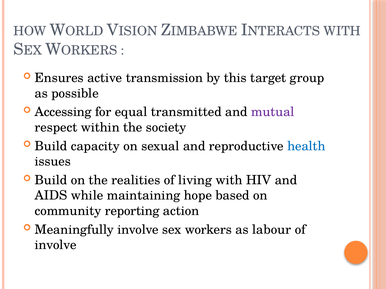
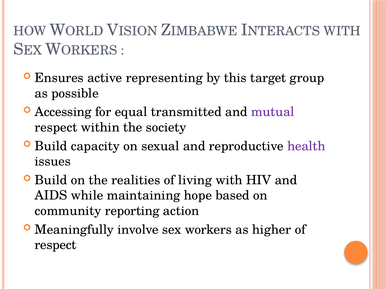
transmission: transmission -> representing (164, 78)
health colour: blue -> purple (306, 146)
labour: labour -> higher (272, 230)
involve: involve -> respect (56, 245)
